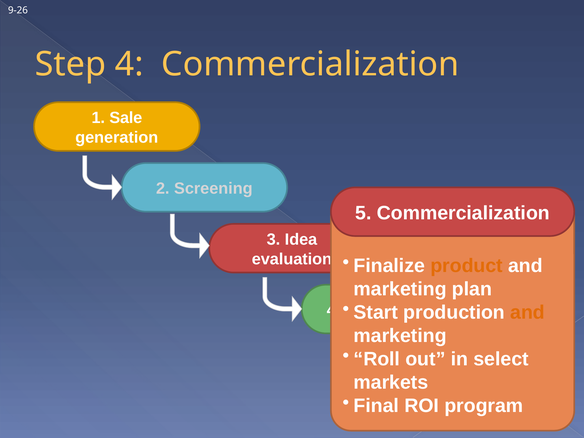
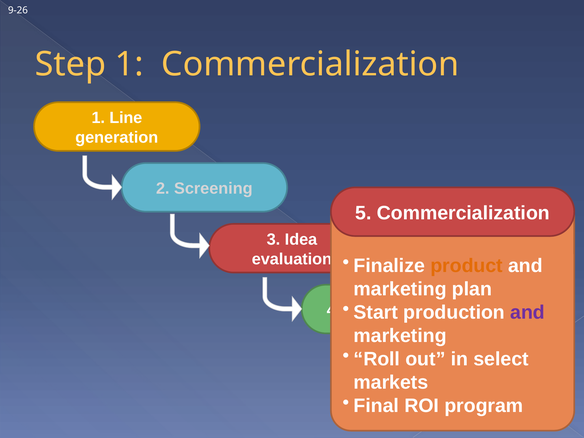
Step 4: 4 -> 1 (129, 64)
Sale: Sale -> Line (126, 118)
and colour: orange -> purple (528, 312)
